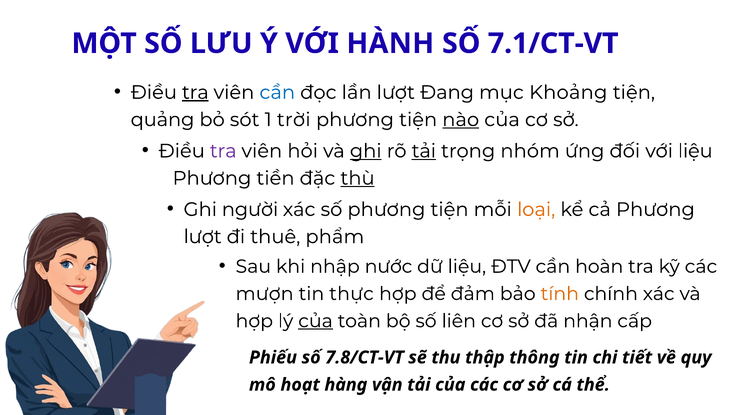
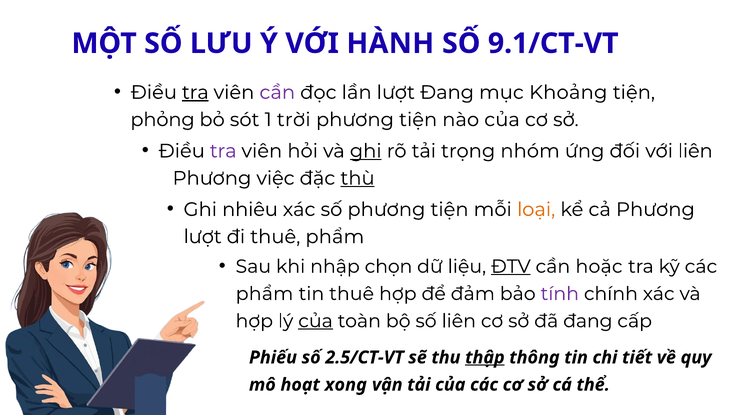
7.1/CT-VT: 7.1/CT-VT -> 9.1/CT-VT (553, 43)
cần colour: blue -> purple (277, 92)
quảng: quảng -> phỏng (163, 120)
nào underline: present -> none (461, 120)
tải underline: present -> none (424, 151)
với liệu: liệu -> liên (695, 151)
tiền: tiền -> việc (276, 178)
người: người -> nhiêu (250, 210)
nước: nước -> chọn (389, 267)
ĐTV underline: none -> present (511, 267)
hoàn: hoàn -> hoặc (599, 267)
mượn: mượn -> phẩm (264, 294)
tin thực: thực -> thuê (352, 294)
tính colour: orange -> purple (560, 294)
đã nhận: nhận -> đang (588, 321)
7.8/CT-VT: 7.8/CT-VT -> 2.5/CT-VT (365, 358)
thập underline: none -> present (485, 358)
hàng: hàng -> xong (346, 385)
